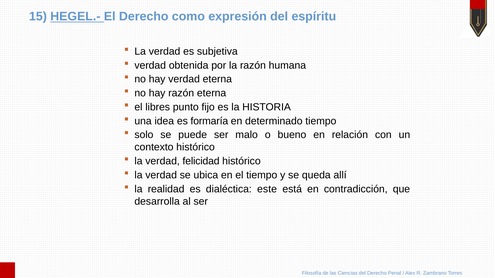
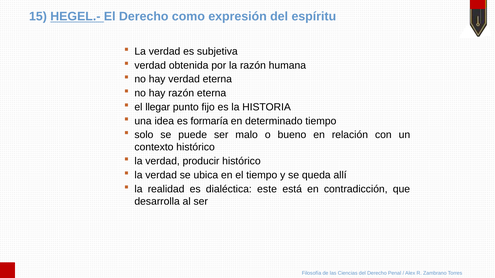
libres: libres -> llegar (158, 107)
felicidad: felicidad -> producir (201, 161)
